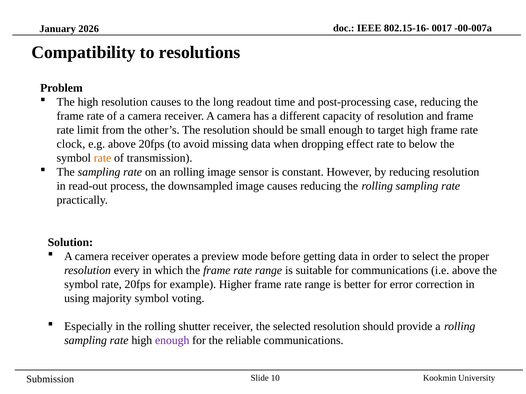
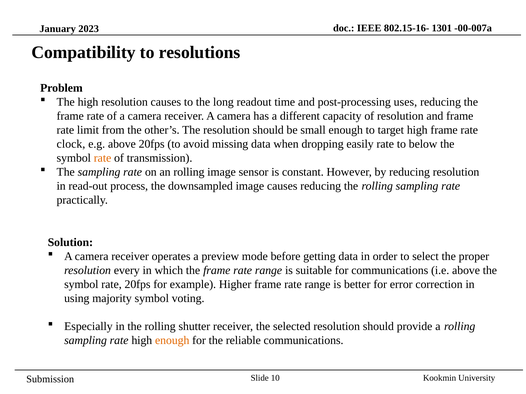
0017: 0017 -> 1301 (442, 28)
2026: 2026 -> 2023 (89, 29)
case: case -> uses (405, 102)
effect: effect -> easily (360, 144)
enough colour: purple -> orange (172, 341)
